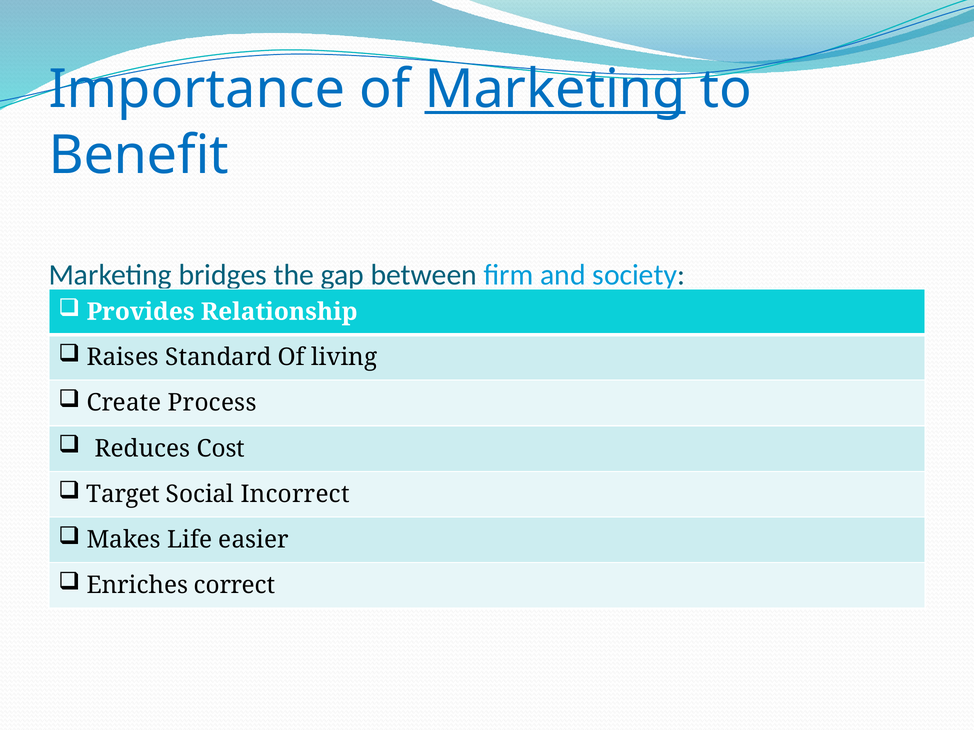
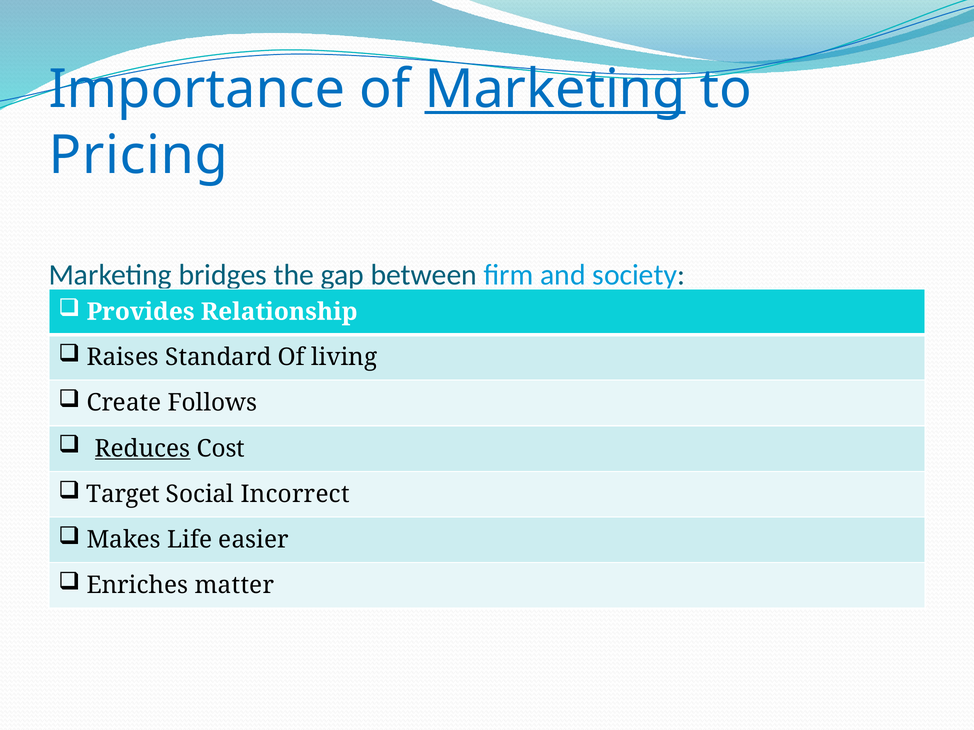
Benefit: Benefit -> Pricing (138, 156)
Process: Process -> Follows (212, 403)
Reduces underline: none -> present (143, 449)
correct: correct -> matter (234, 586)
